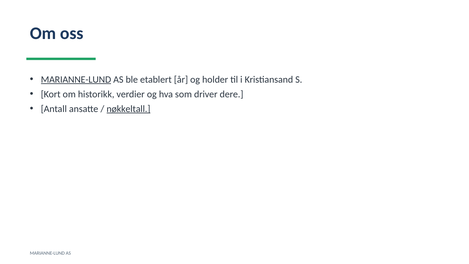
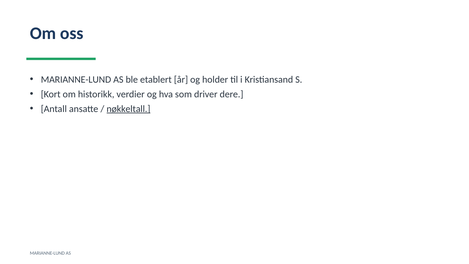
MARIANNE-LUND underline: present -> none (76, 79)
